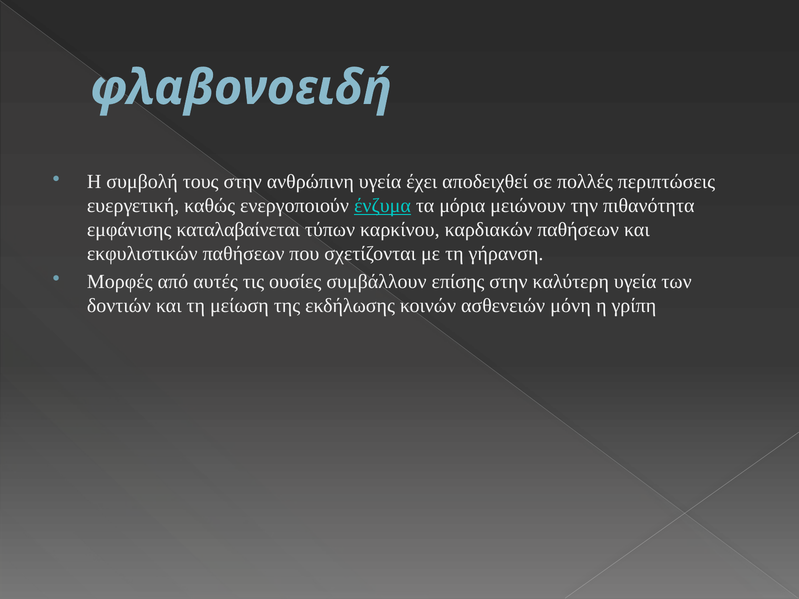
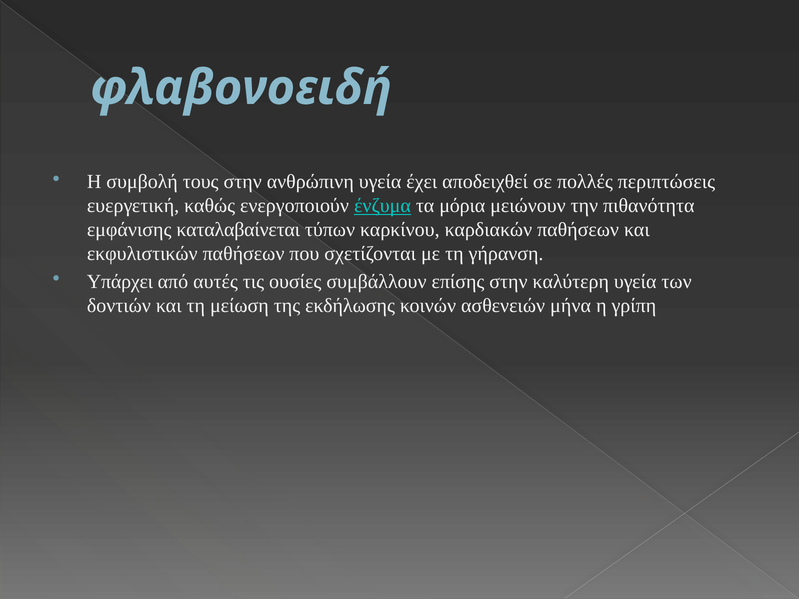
Μορφές: Μορφές -> Υπάρχει (120, 282)
μόνη: μόνη -> μήνα (571, 306)
